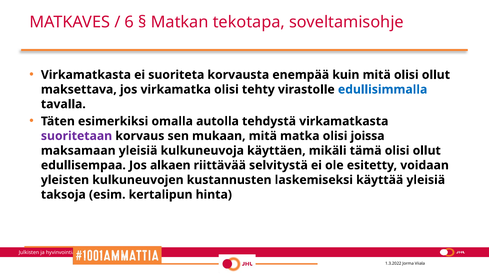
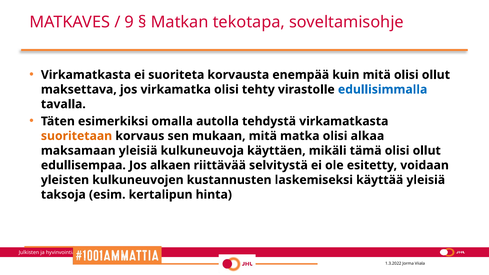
6: 6 -> 9 (129, 22)
suoritetaan colour: purple -> orange (77, 136)
joissa: joissa -> alkaa (367, 136)
